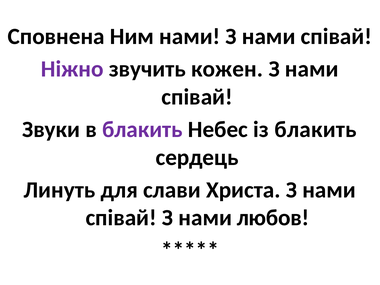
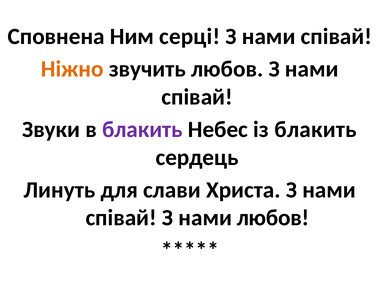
Ним нами: нами -> серці (190, 36)
Ніжно colour: purple -> orange (72, 69)
звучить кожен: кожен -> любов (227, 69)
